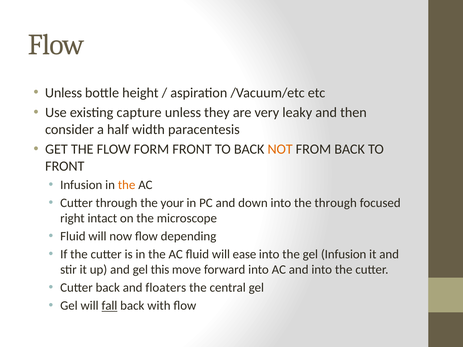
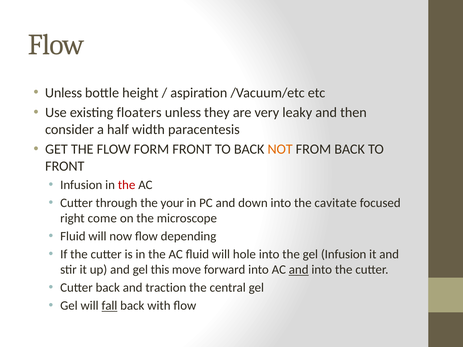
capture: capture -> floaters (139, 113)
the colour: orange -> red (127, 185)
the through: through -> cavitate (336, 203)
intact: intact -> come (102, 218)
ease: ease -> hole (244, 255)
and underline: none -> present (299, 270)
floaters: floaters -> traction (166, 288)
